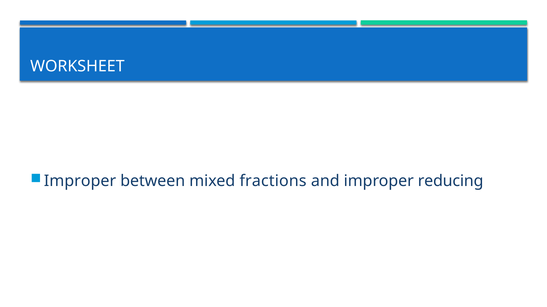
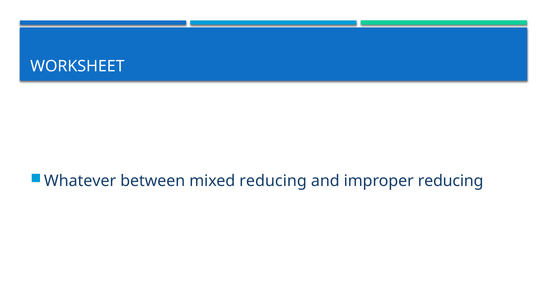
Improper: Improper -> Whatever (80, 181)
mixed fractions: fractions -> reducing (273, 181)
